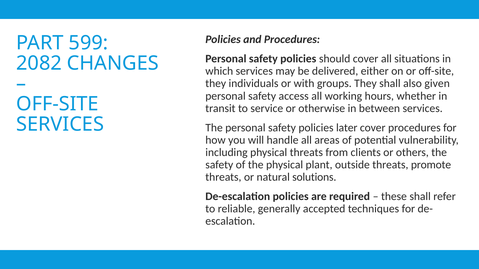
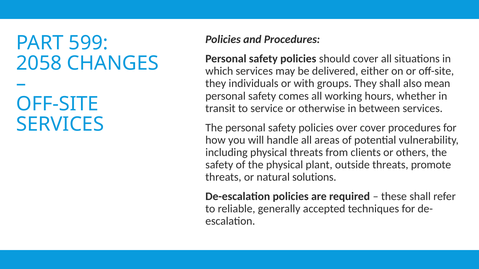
2082: 2082 -> 2058 (39, 63)
given: given -> mean (437, 84)
access: access -> comes (294, 96)
later: later -> over (347, 128)
